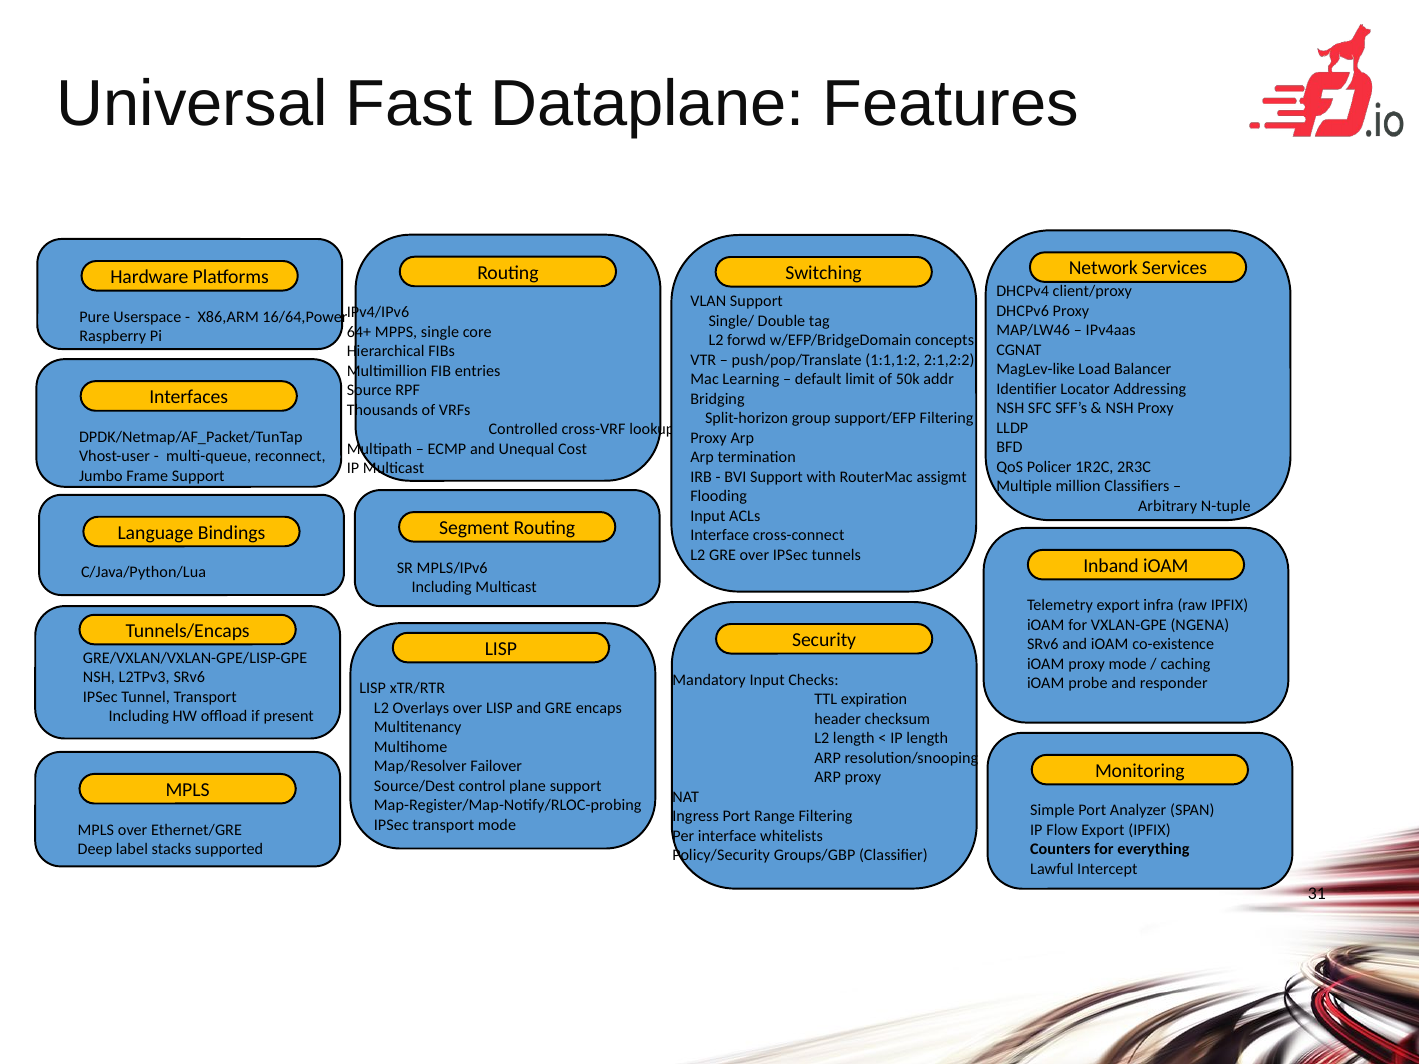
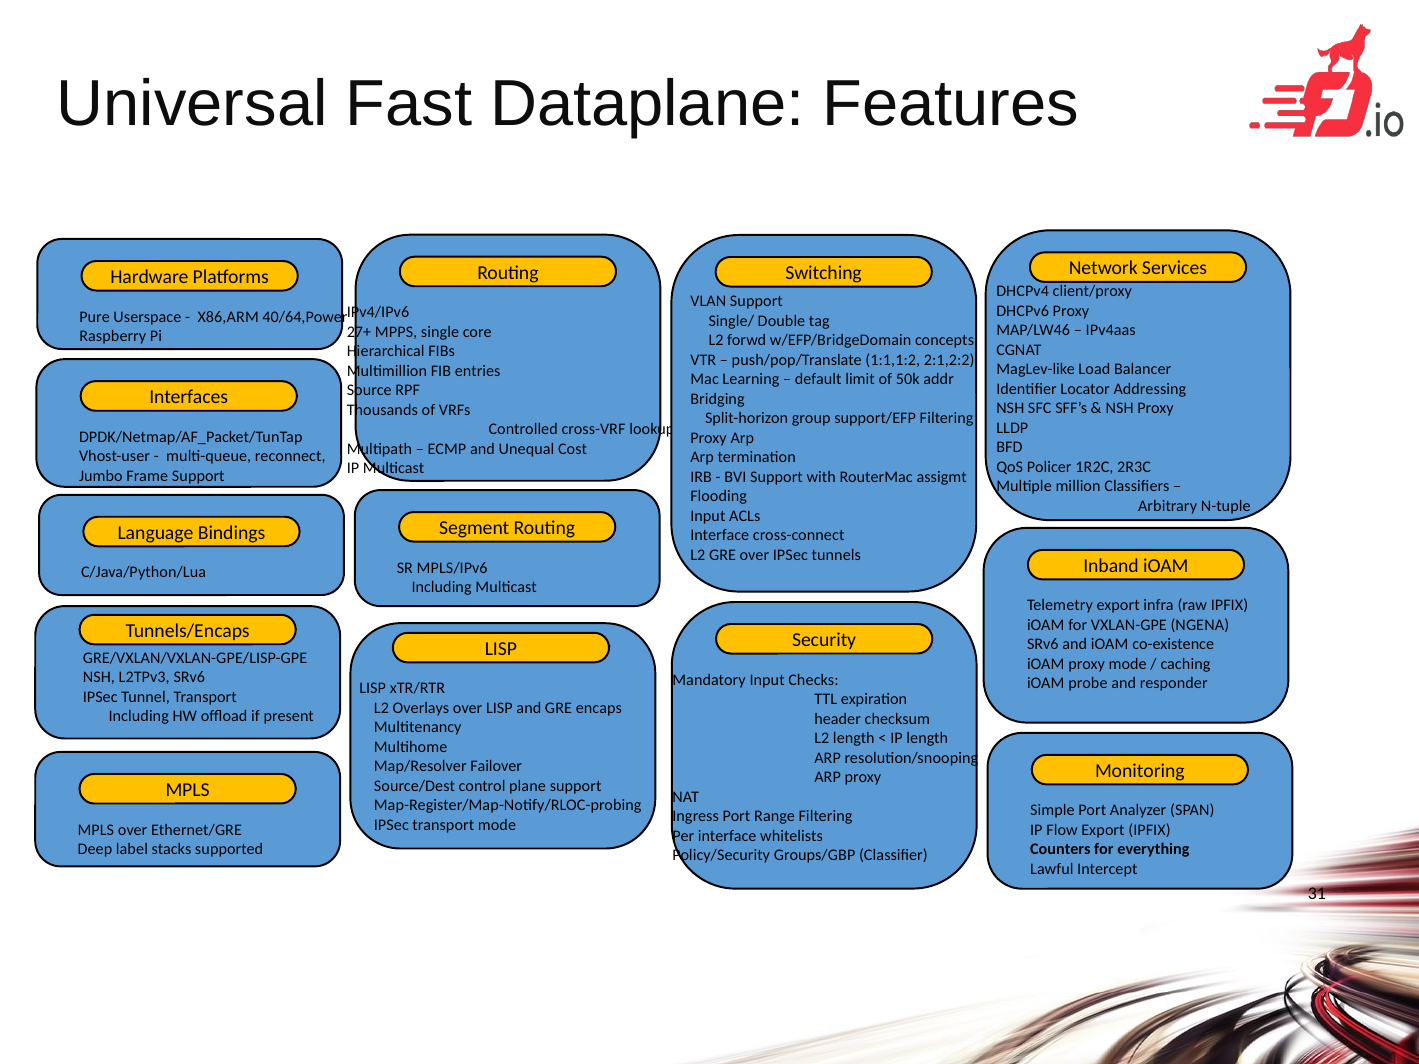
16/64,Power: 16/64,Power -> 40/64,Power (305, 317)
64+: 64+ -> 27+ (359, 332)
